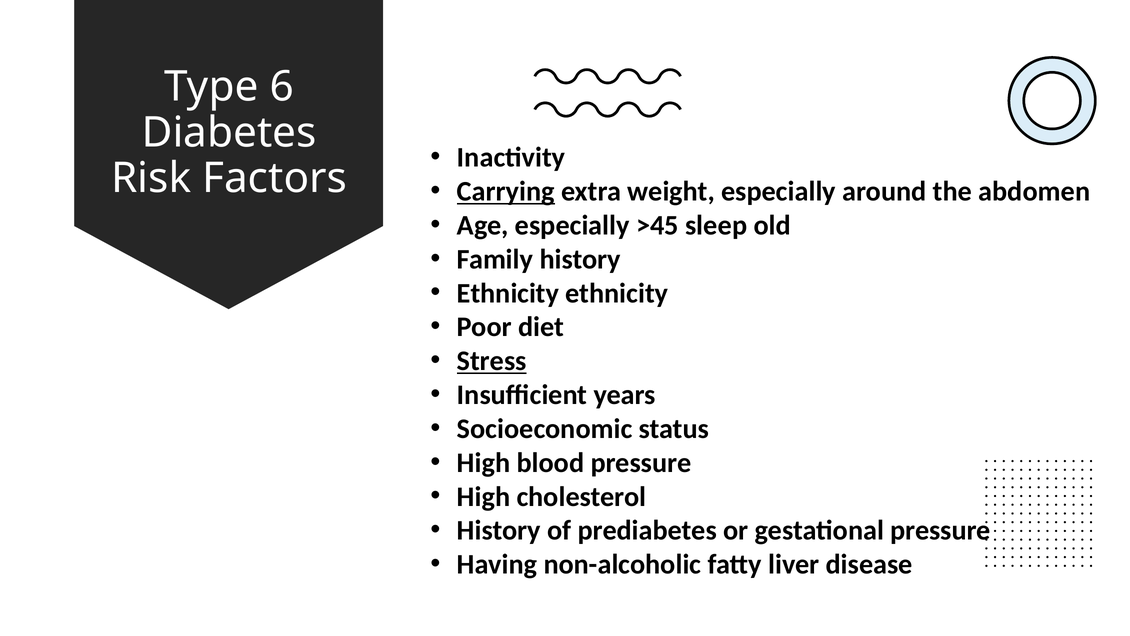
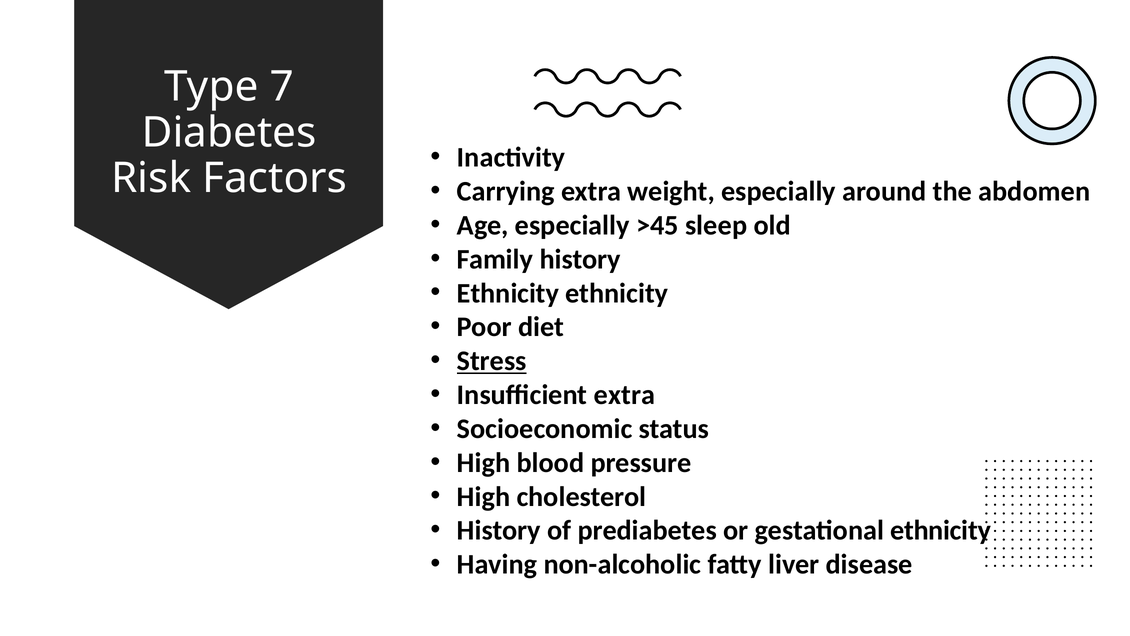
6: 6 -> 7 (282, 87)
Carrying underline: present -> none (506, 191)
Insufficient years: years -> extra (624, 395)
gestational pressure: pressure -> ethnicity (941, 530)
